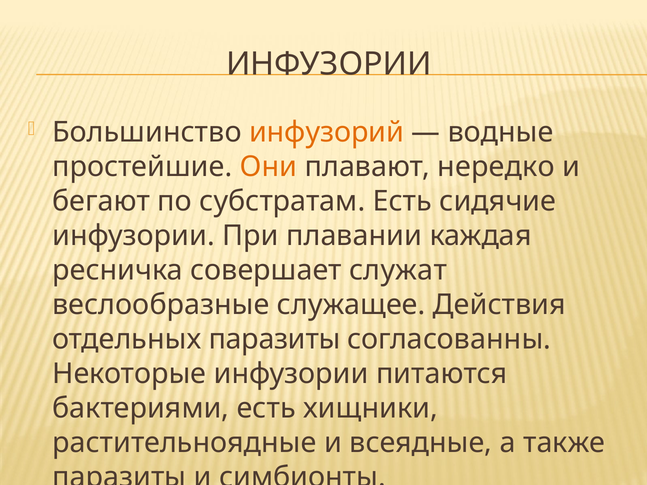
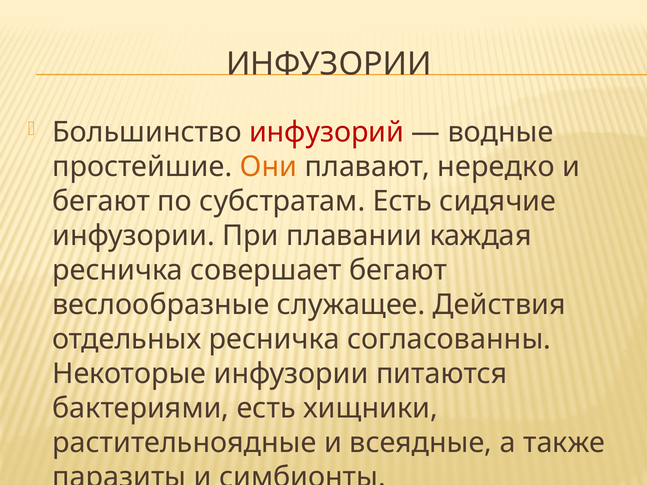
инфузорий colour: orange -> red (327, 132)
совершает служат: служат -> бегают (398, 270)
отдельных паразиты: паразиты -> ресничка (274, 340)
